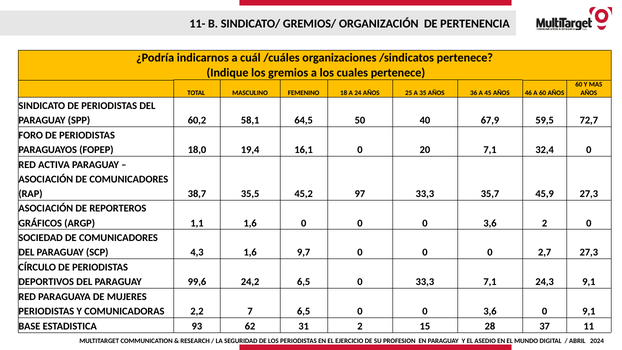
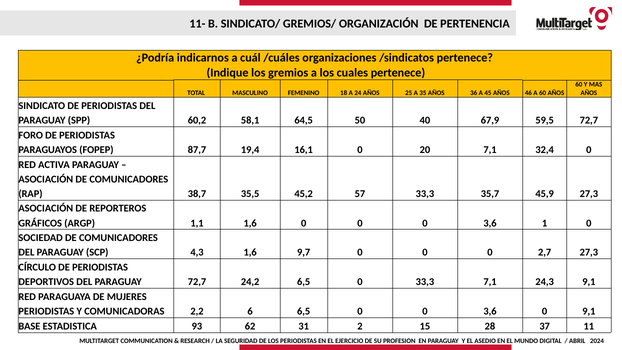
18,0: 18,0 -> 87,7 (197, 150)
97: 97 -> 57 (360, 194)
3,6 2: 2 -> 1 (545, 223)
PARAGUAY 99,6: 99,6 -> 72,7 (197, 282)
7: 7 -> 6 (250, 311)
